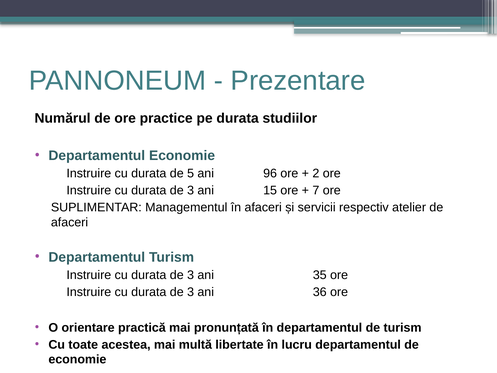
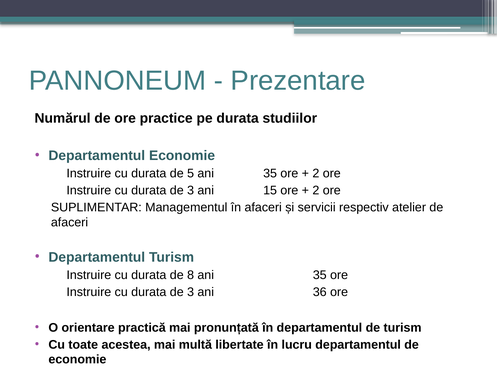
5 ani 96: 96 -> 35 (270, 173)
7: 7 -> 2 (316, 190)
3: 3 -> 8 (191, 275)
